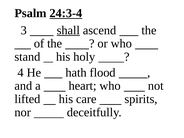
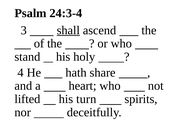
24:3-4 underline: present -> none (66, 13)
flood: flood -> share (103, 73)
care: care -> turn (86, 99)
